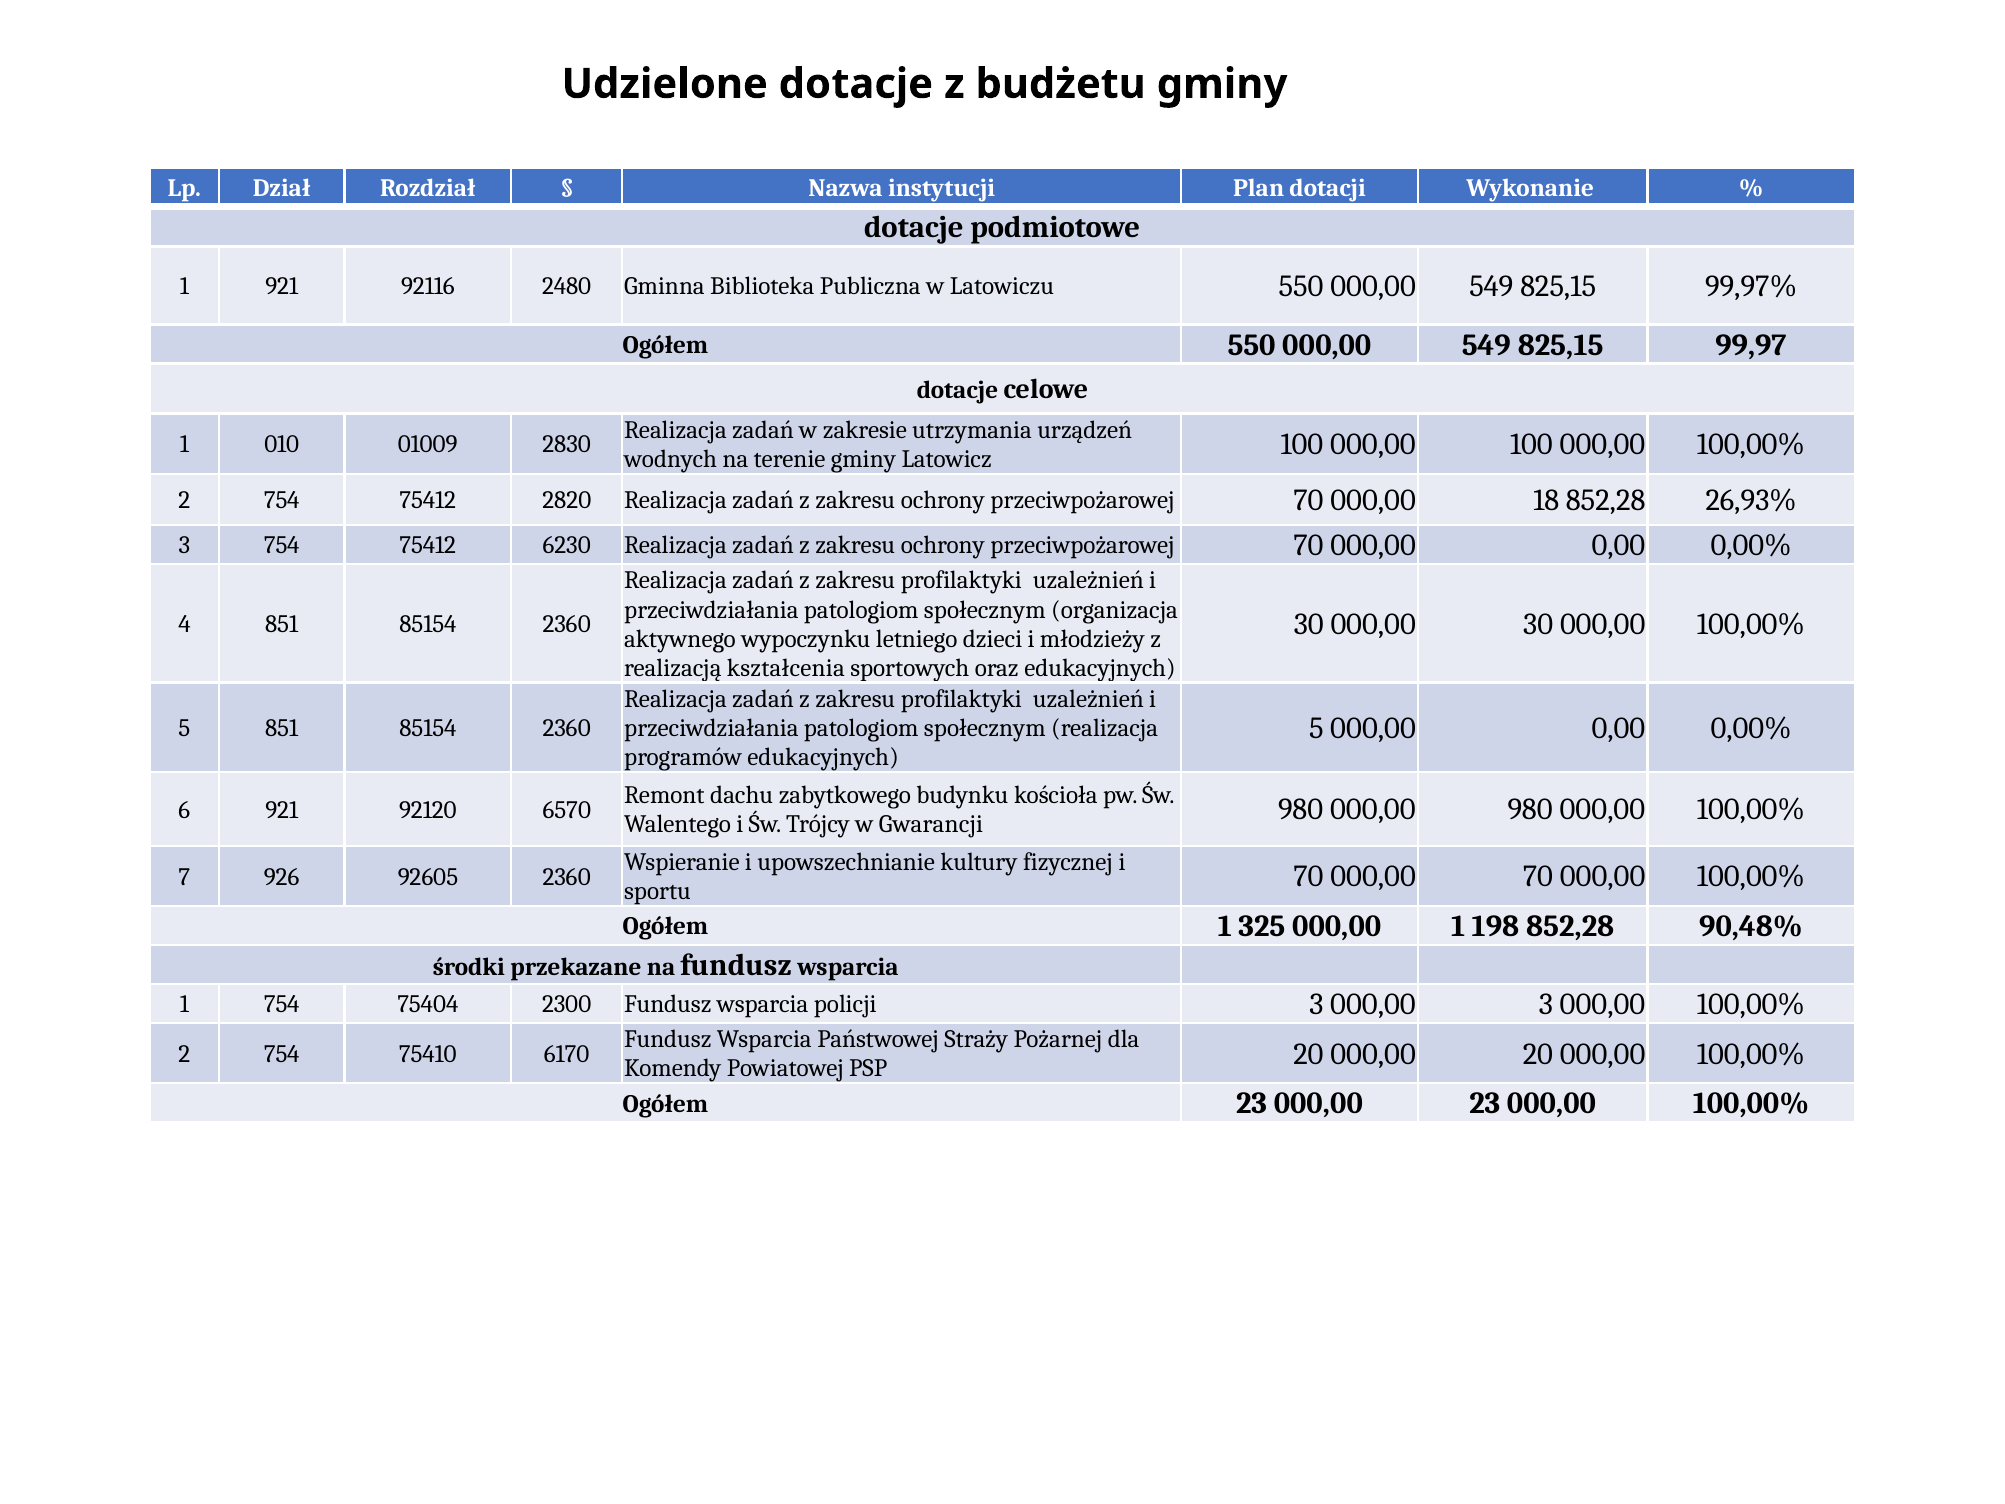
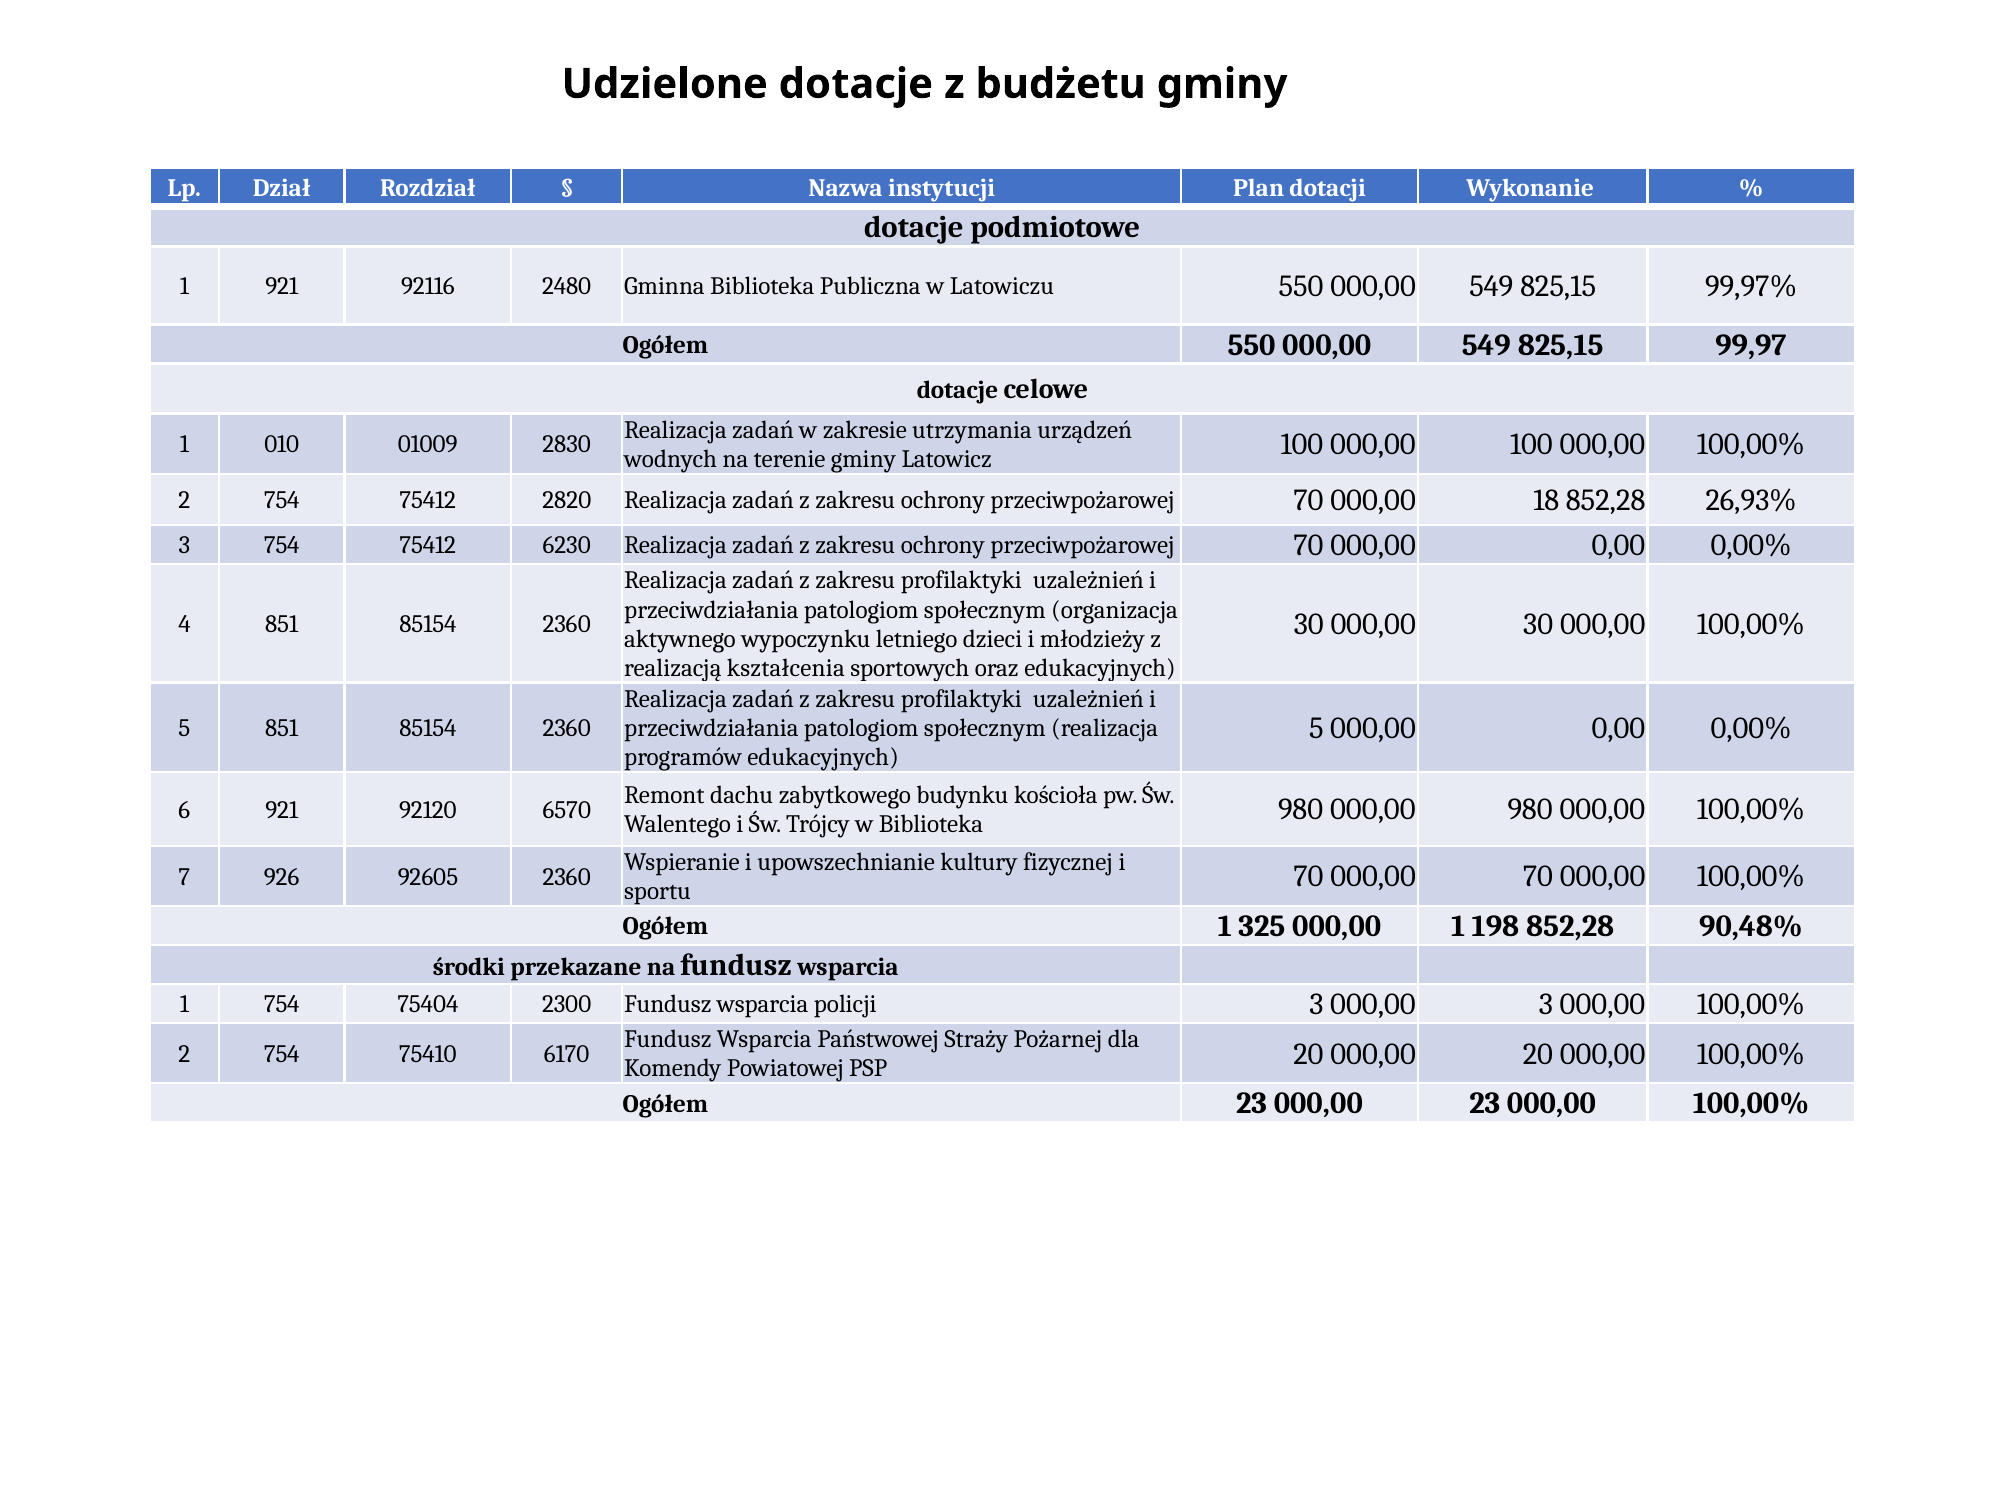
w Gwarancji: Gwarancji -> Biblioteka (931, 824)
